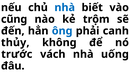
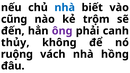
ông colour: blue -> purple (62, 31)
trước: trước -> ruộng (17, 54)
uống: uống -> hồng (115, 54)
